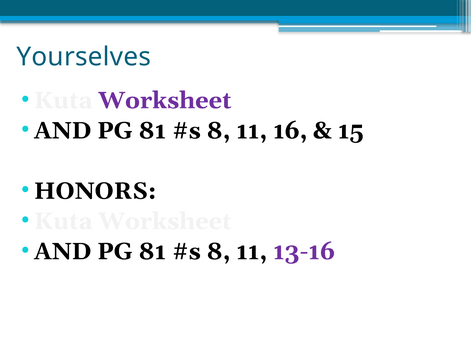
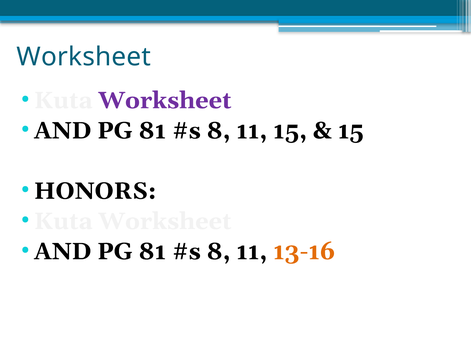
Yourselves: Yourselves -> Worksheet (84, 57)
11 16: 16 -> 15 (290, 131)
13-16 colour: purple -> orange (304, 252)
